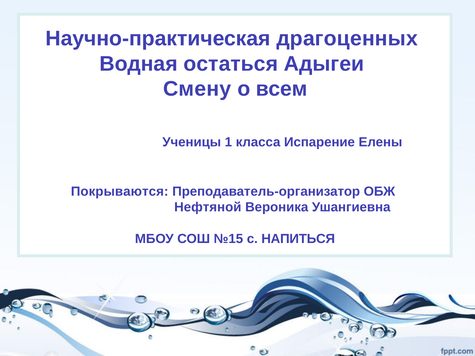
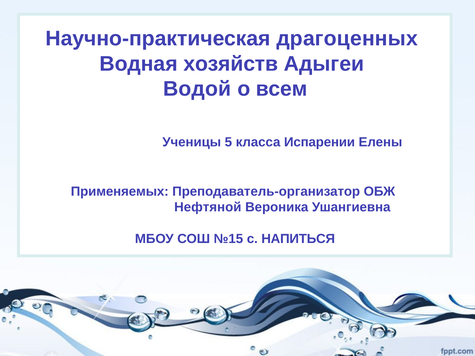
остаться: остаться -> хозяйств (231, 64)
Смену: Смену -> Водой (197, 89)
1: 1 -> 5 (228, 142)
Испарение: Испарение -> Испарении (320, 142)
Покрываются: Покрываются -> Применяемых (120, 191)
